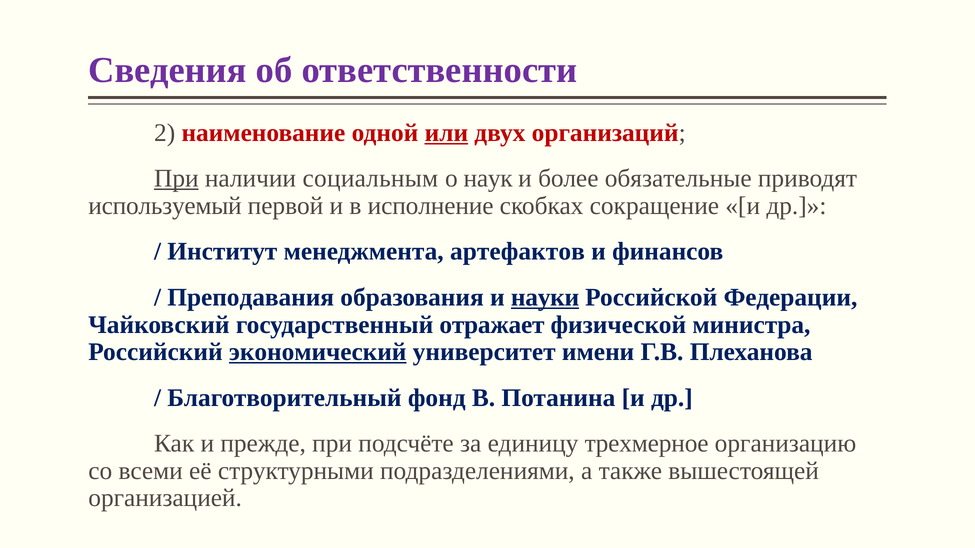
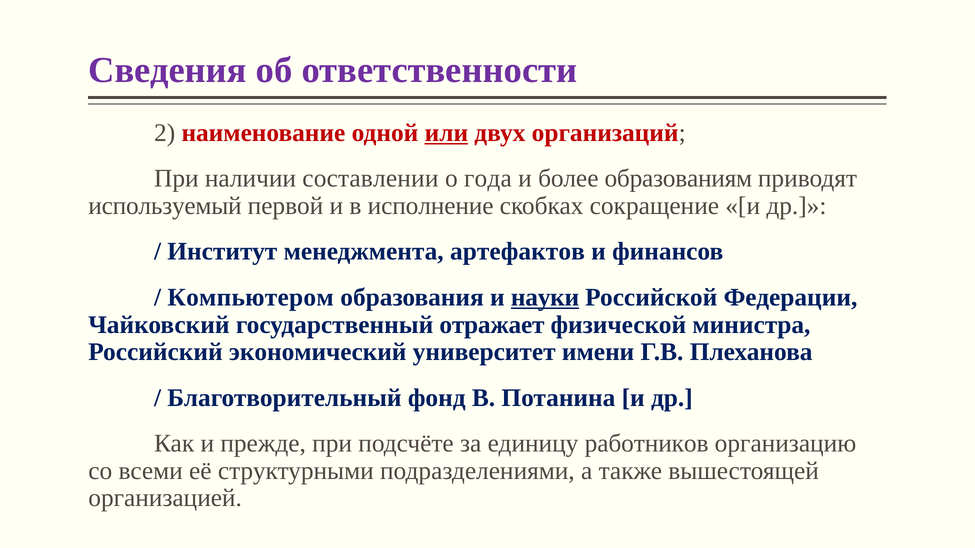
При underline: present -> none (176, 179)
социальным: социальным -> составлении (370, 179)
наук: наук -> года (488, 179)
обязательные: обязательные -> образованиям (678, 179)
Преподавания: Преподавания -> Компьютером (251, 297)
экономический underline: present -> none (318, 352)
трехмерное: трехмерное -> работников (647, 444)
